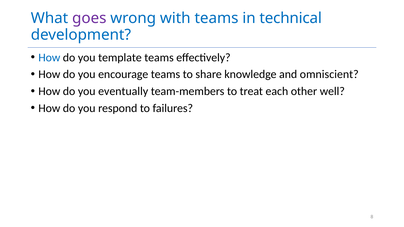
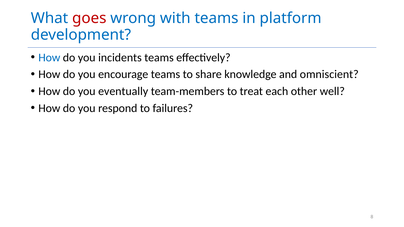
goes colour: purple -> red (89, 18)
technical: technical -> platform (291, 18)
template: template -> incidents (120, 58)
